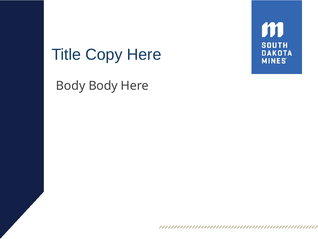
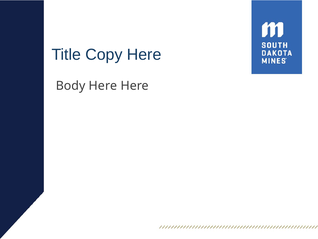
Body Body: Body -> Here (103, 86)
